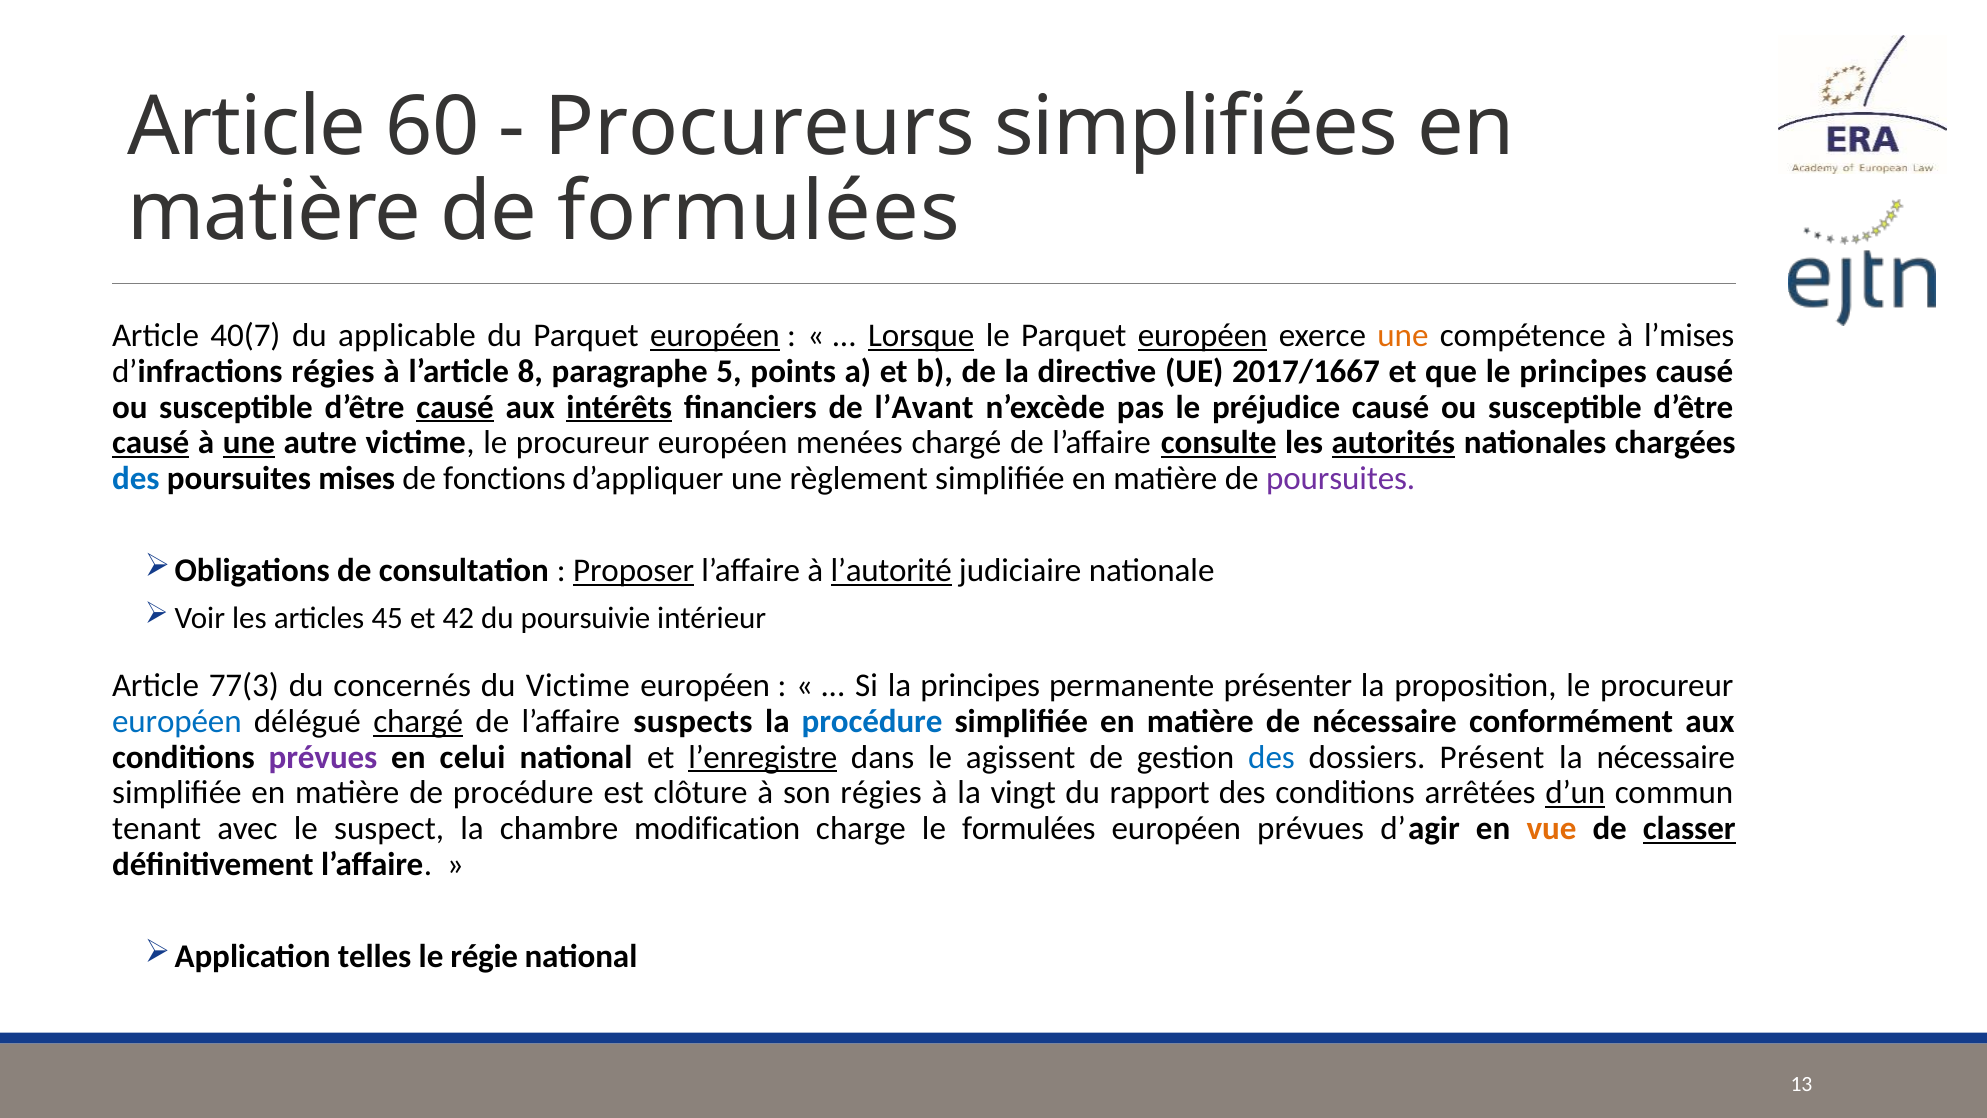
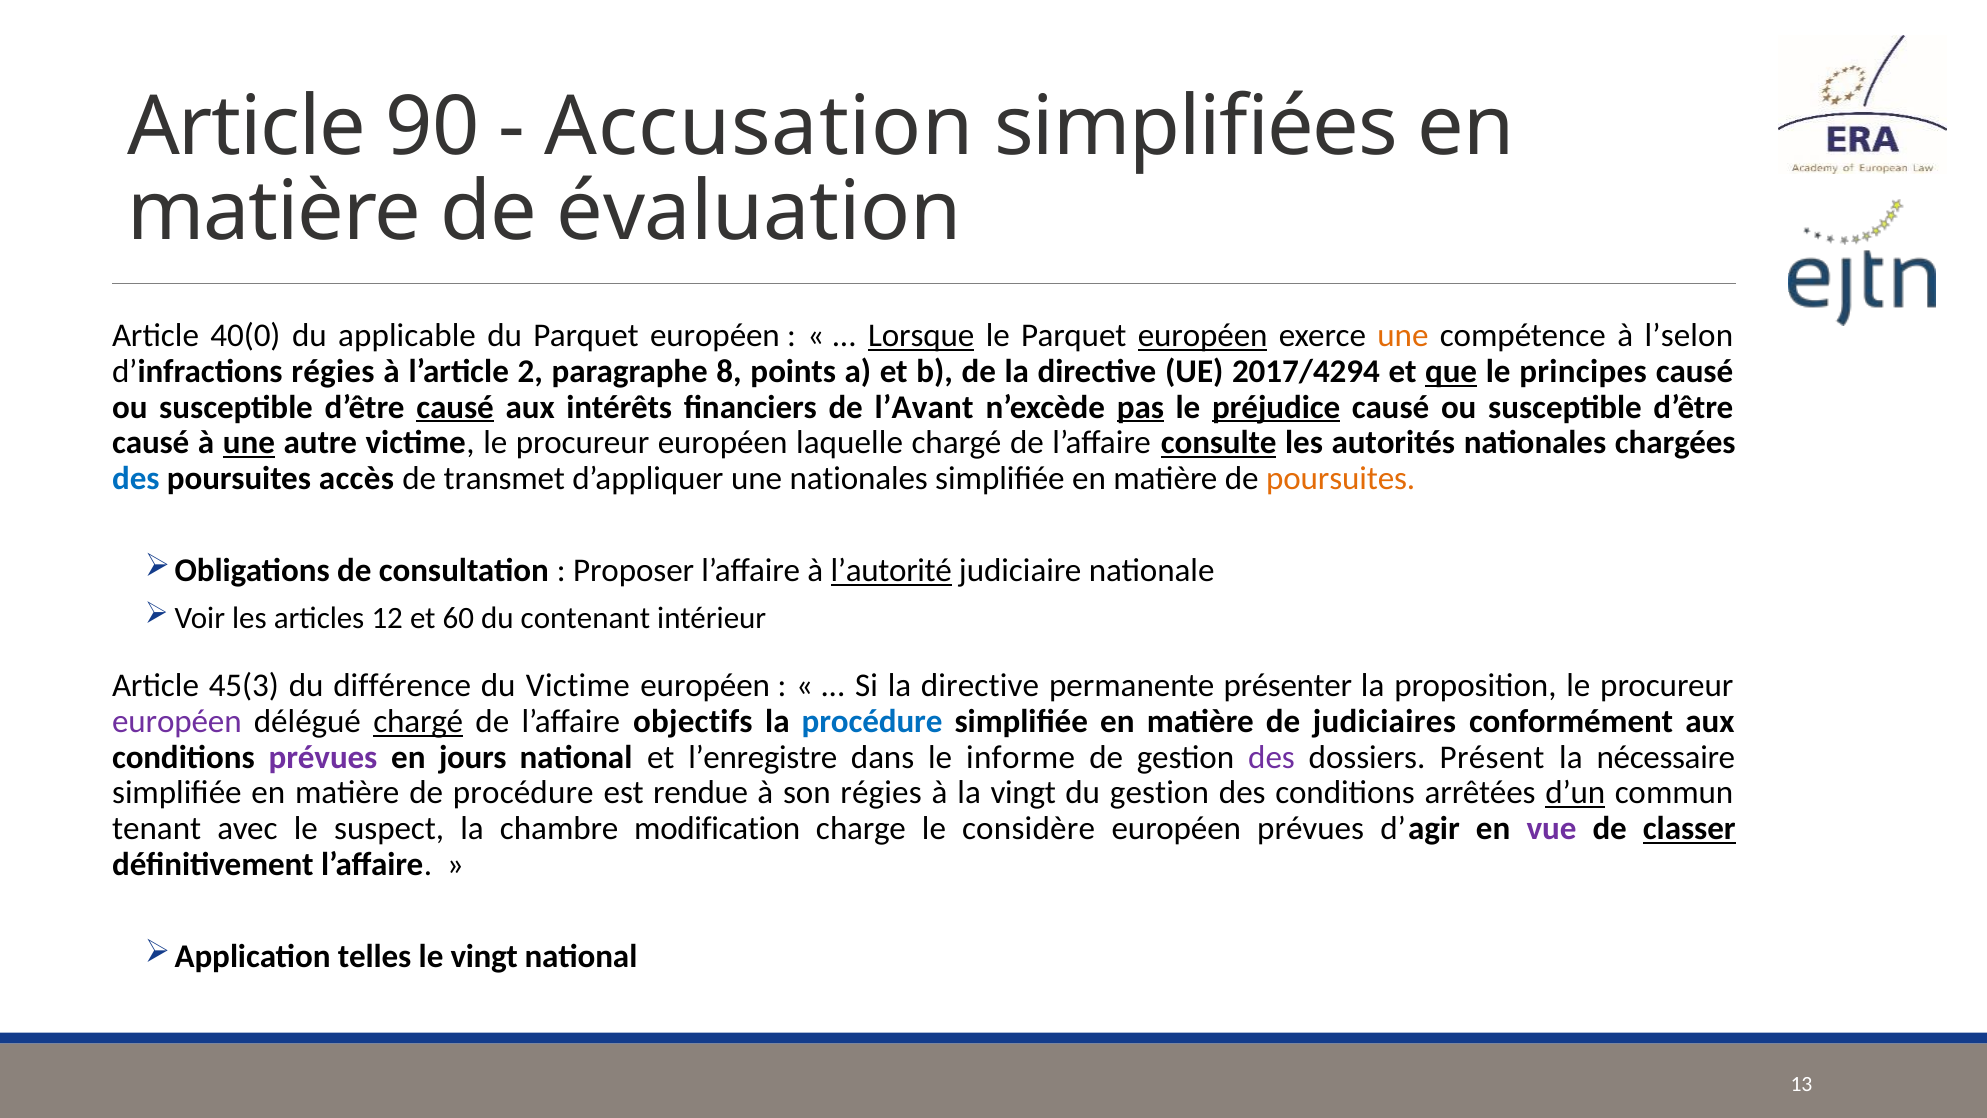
60: 60 -> 90 (433, 128)
Procureurs: Procureurs -> Accusation (759, 128)
de formulées: formulées -> évaluation (759, 212)
40(7: 40(7 -> 40(0 (245, 336)
européen underline: present -> none (715, 336)
l’mises: l’mises -> l’selon (1689, 336)
8: 8 -> 2 (530, 371)
5: 5 -> 8 (729, 371)
2017/1667: 2017/1667 -> 2017/4294 (1306, 371)
que underline: none -> present (1451, 371)
intérêts underline: present -> none (619, 407)
pas underline: none -> present (1140, 407)
préjudice underline: none -> present (1276, 407)
causé underline: present -> none (151, 443)
menées: menées -> laquelle (850, 443)
autorités underline: present -> none (1393, 443)
mises: mises -> accès (356, 479)
fonctions: fonctions -> transmet (504, 479)
une règlement: règlement -> nationales (859, 479)
poursuites colour: purple -> orange (1341, 479)
Proposer underline: present -> none (634, 571)
45: 45 -> 12 (387, 618)
42: 42 -> 60 (458, 618)
poursuivie: poursuivie -> contenant (585, 618)
77(3: 77(3 -> 45(3 (244, 686)
concernés: concernés -> différence (402, 686)
Si la principes: principes -> directive (980, 686)
européen colour: blue -> purple (177, 721)
suspects: suspects -> objectifs (693, 721)
de nécessaire: nécessaire -> judiciaires (1384, 721)
celui: celui -> jours (473, 757)
l’enregistre underline: present -> none (763, 757)
agissent: agissent -> informe (1021, 757)
des colour: blue -> purple (1272, 757)
clôture: clôture -> rendue (701, 793)
du rapport: rapport -> gestion (1159, 793)
le formulées: formulées -> considère (1029, 828)
vue colour: orange -> purple (1552, 828)
le régie: régie -> vingt (484, 956)
